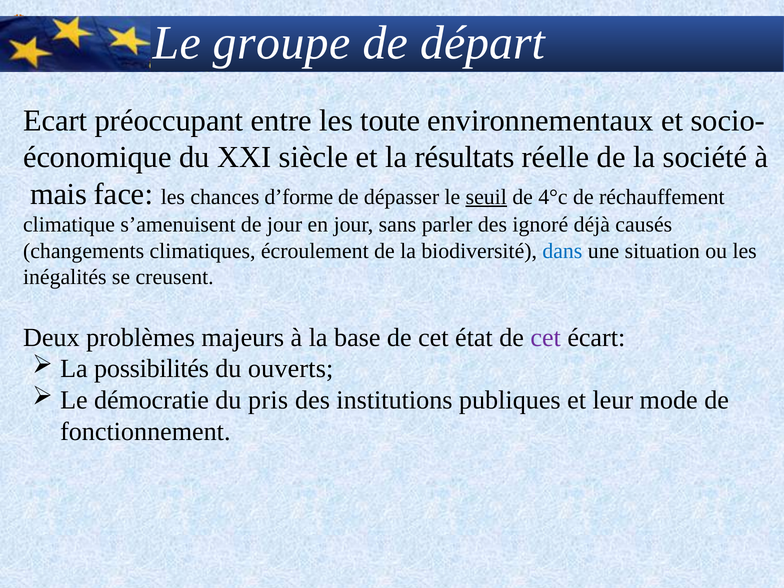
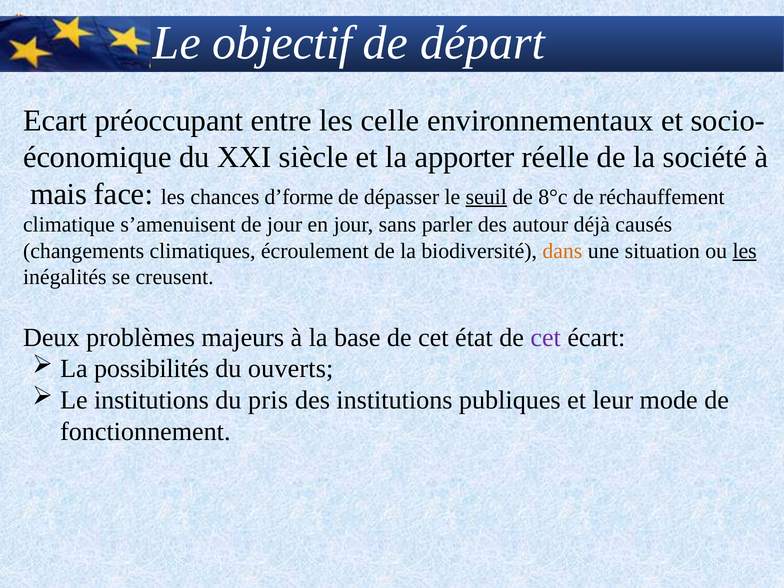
groupe: groupe -> objectif (282, 43)
toute: toute -> celle (390, 121)
résultats: résultats -> apporter (465, 157)
4°c: 4°c -> 8°c (553, 197)
ignoré: ignoré -> autour (540, 225)
dans colour: blue -> orange (562, 251)
les underline: none -> present (745, 251)
Le démocratie: démocratie -> institutions (151, 400)
